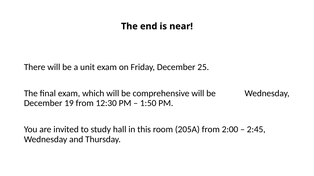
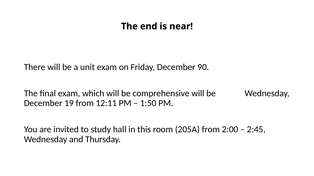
25: 25 -> 90 (203, 67)
12:30: 12:30 -> 12:11 (106, 104)
